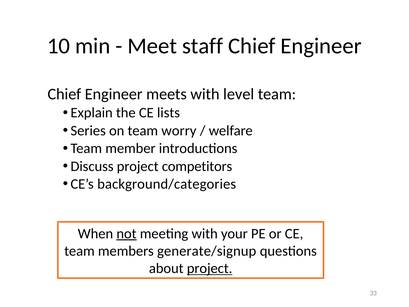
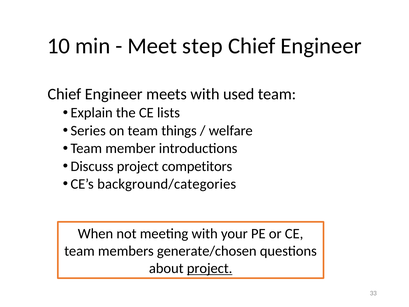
staff: staff -> step (202, 46)
level: level -> used (239, 94)
worry: worry -> things (179, 131)
not underline: present -> none (126, 233)
generate/signup: generate/signup -> generate/chosen (207, 251)
